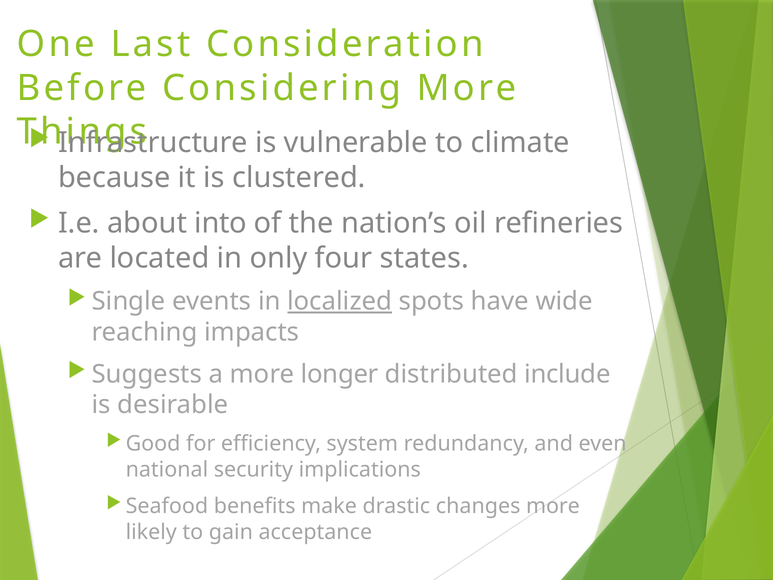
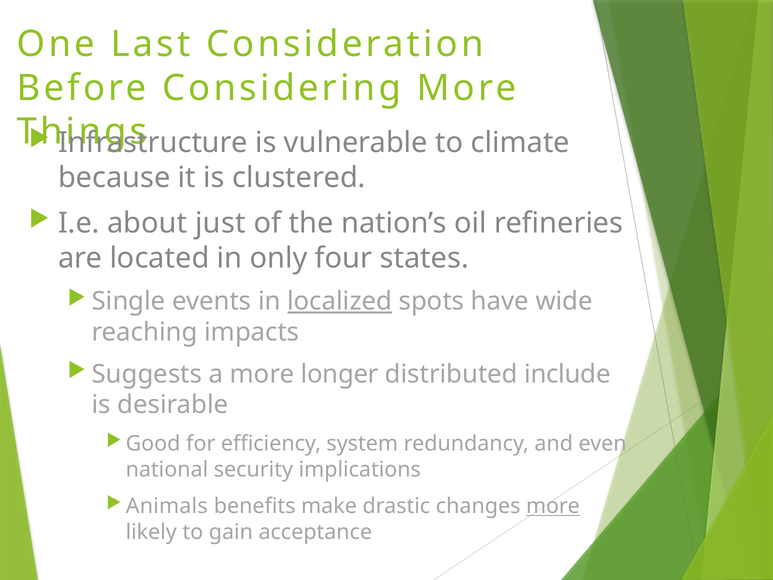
into: into -> just (220, 223)
Seafood: Seafood -> Animals (167, 506)
more underline: none -> present (553, 506)
